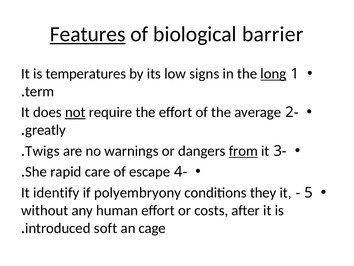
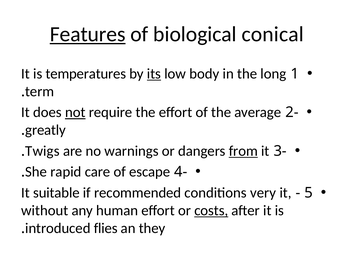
barrier: barrier -> conical (273, 34)
its underline: none -> present (154, 74)
signs: signs -> body (204, 74)
long underline: present -> none (273, 74)
identify: identify -> suitable (56, 192)
polyembryony: polyembryony -> recommended (138, 192)
they: they -> very (263, 192)
costs underline: none -> present (211, 210)
soft: soft -> flies (106, 228)
cage: cage -> they (152, 228)
